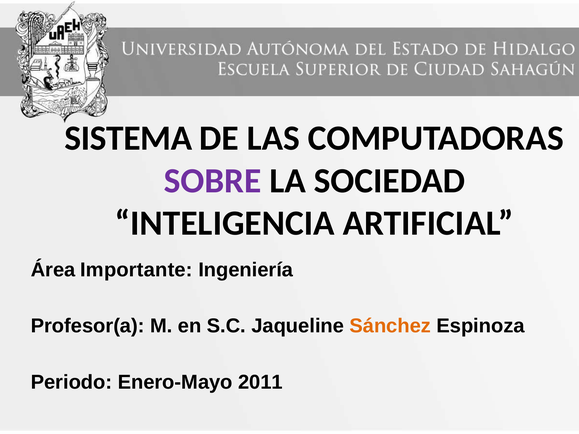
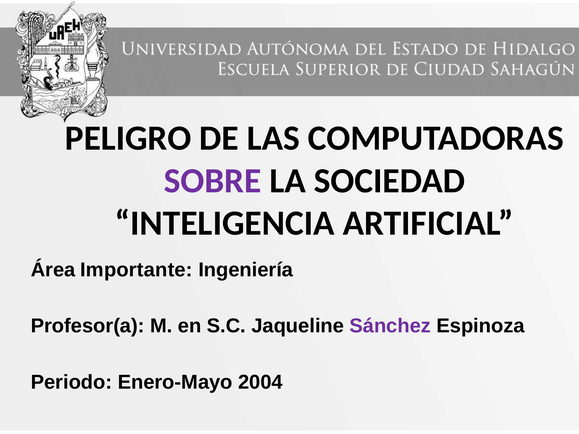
SISTEMA: SISTEMA -> PELIGRO (128, 138)
Sánchez colour: orange -> purple (390, 326)
2011: 2011 -> 2004 (260, 382)
